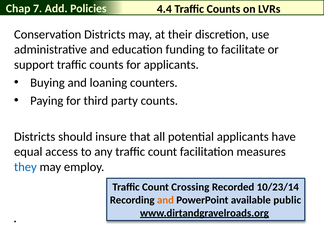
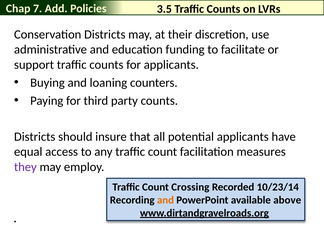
4.4: 4.4 -> 3.5 (164, 9)
they colour: blue -> purple (25, 167)
public: public -> above (287, 200)
